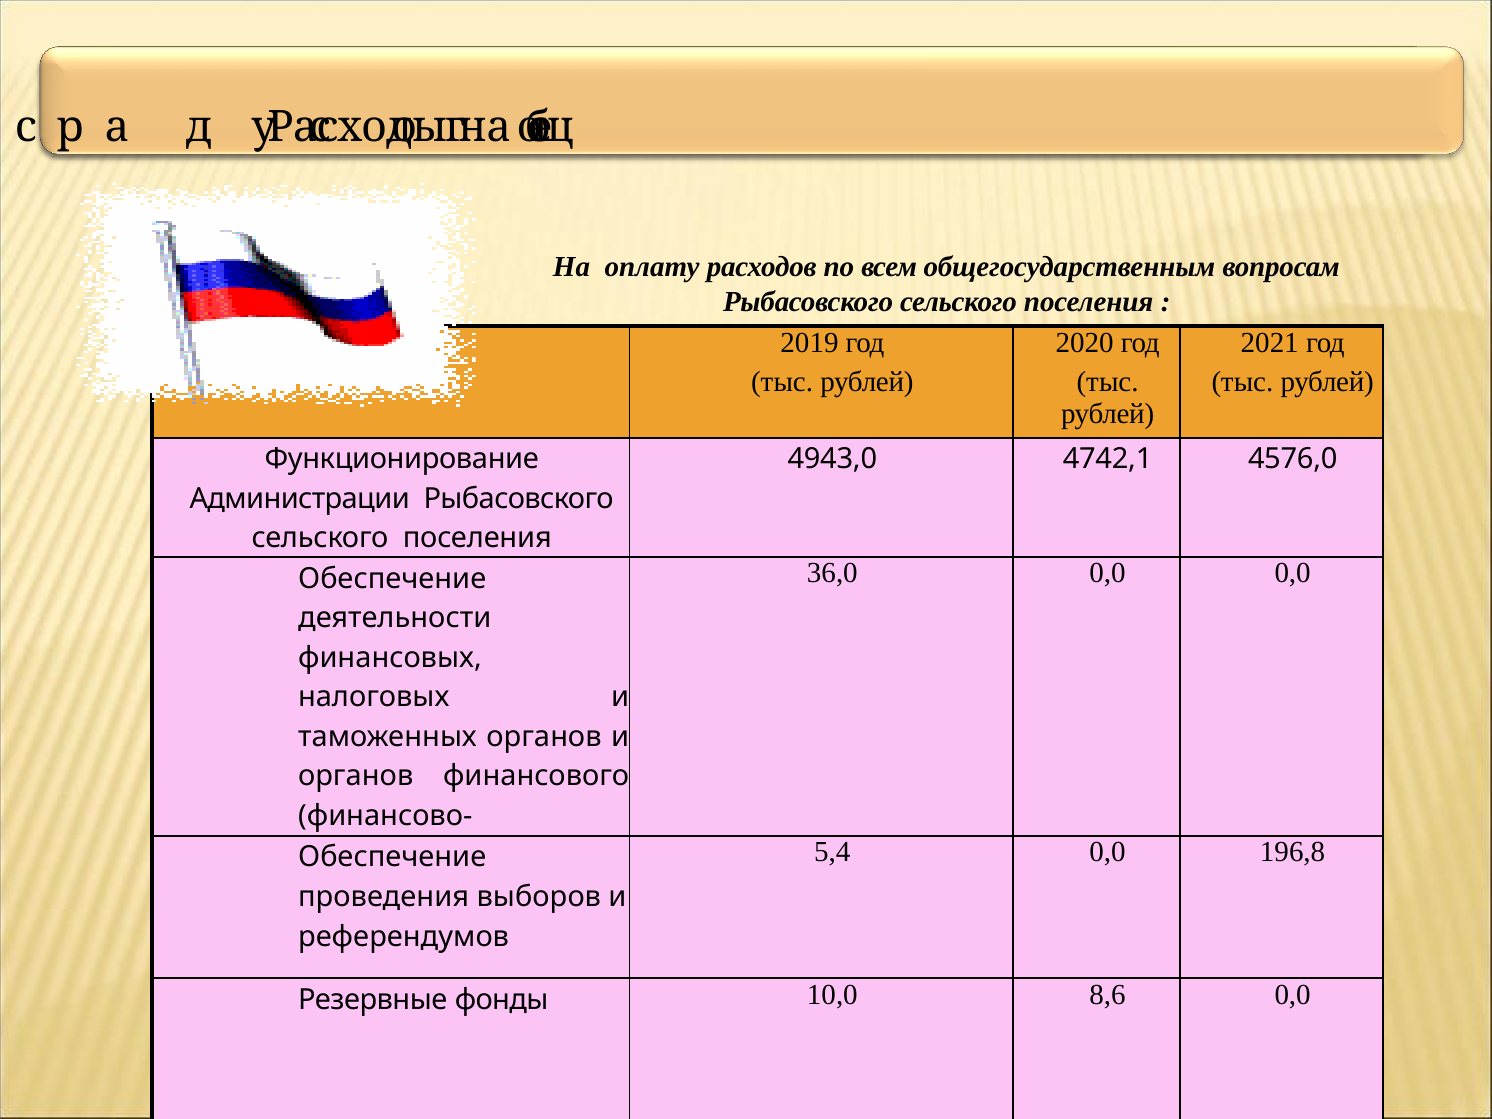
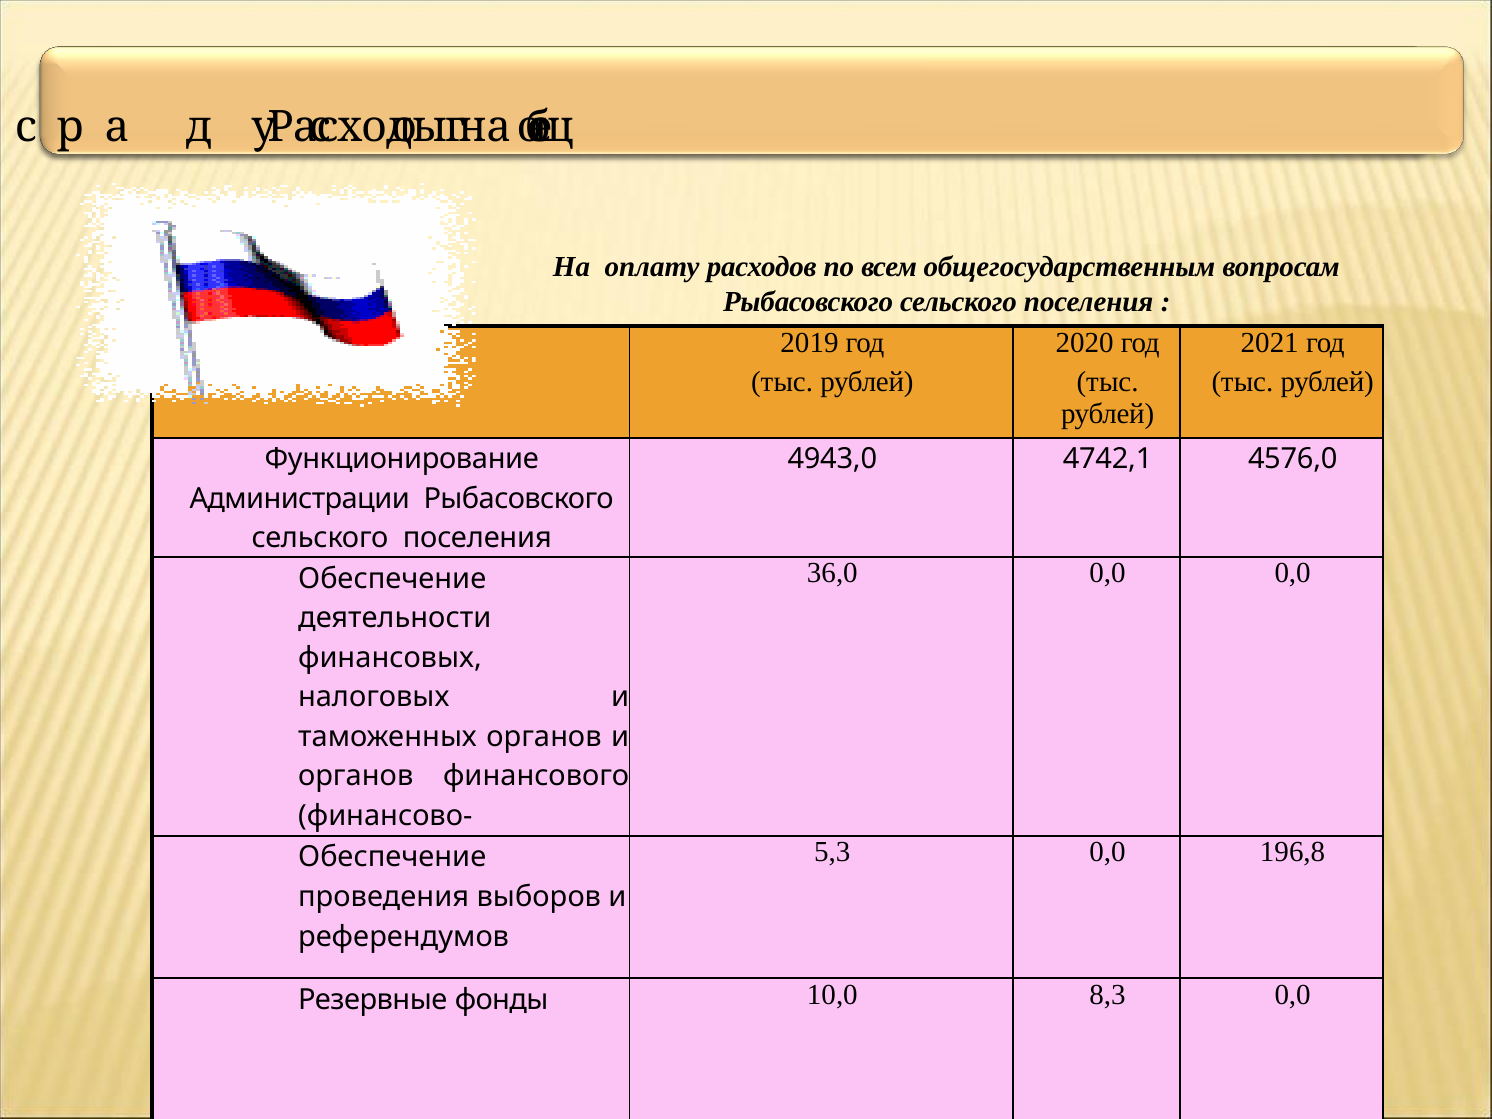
5,4: 5,4 -> 5,3 (832, 852)
8,6: 8,6 -> 8,3 (1108, 994)
